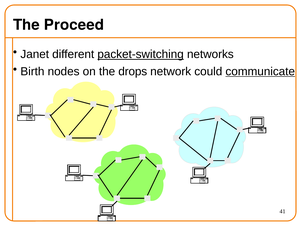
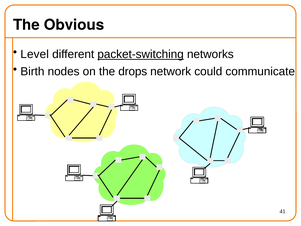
Proceed: Proceed -> Obvious (74, 25)
Janet: Janet -> Level (35, 54)
communicate underline: present -> none (260, 71)
